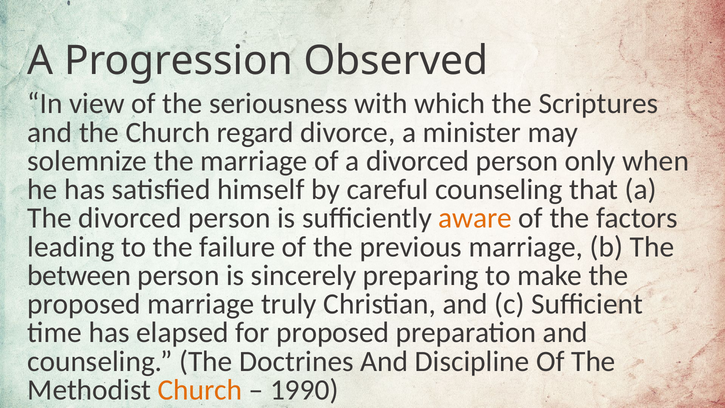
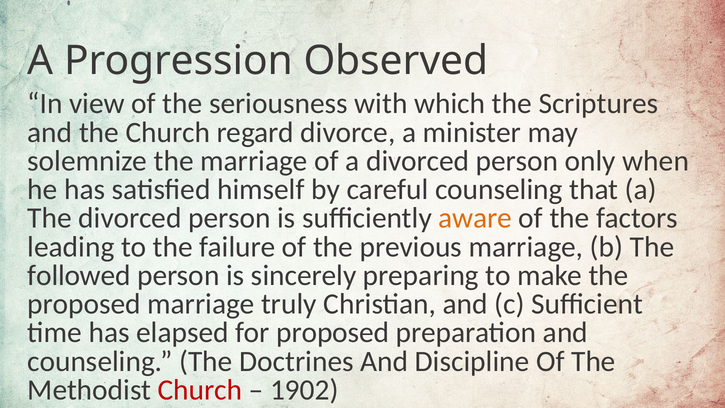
between: between -> followed (79, 275)
Church colour: orange -> red (200, 390)
1990: 1990 -> 1902 (304, 390)
